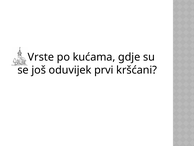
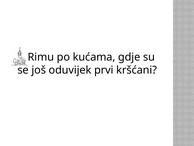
Vrste: Vrste -> Rimu (41, 57)
